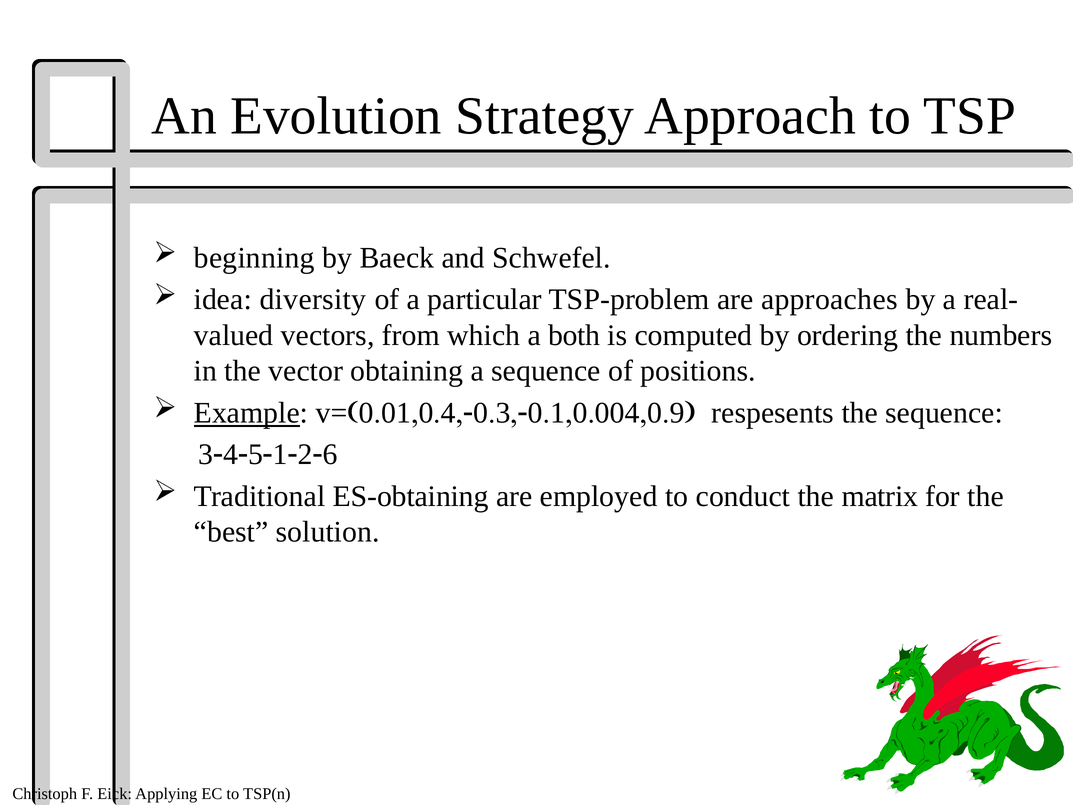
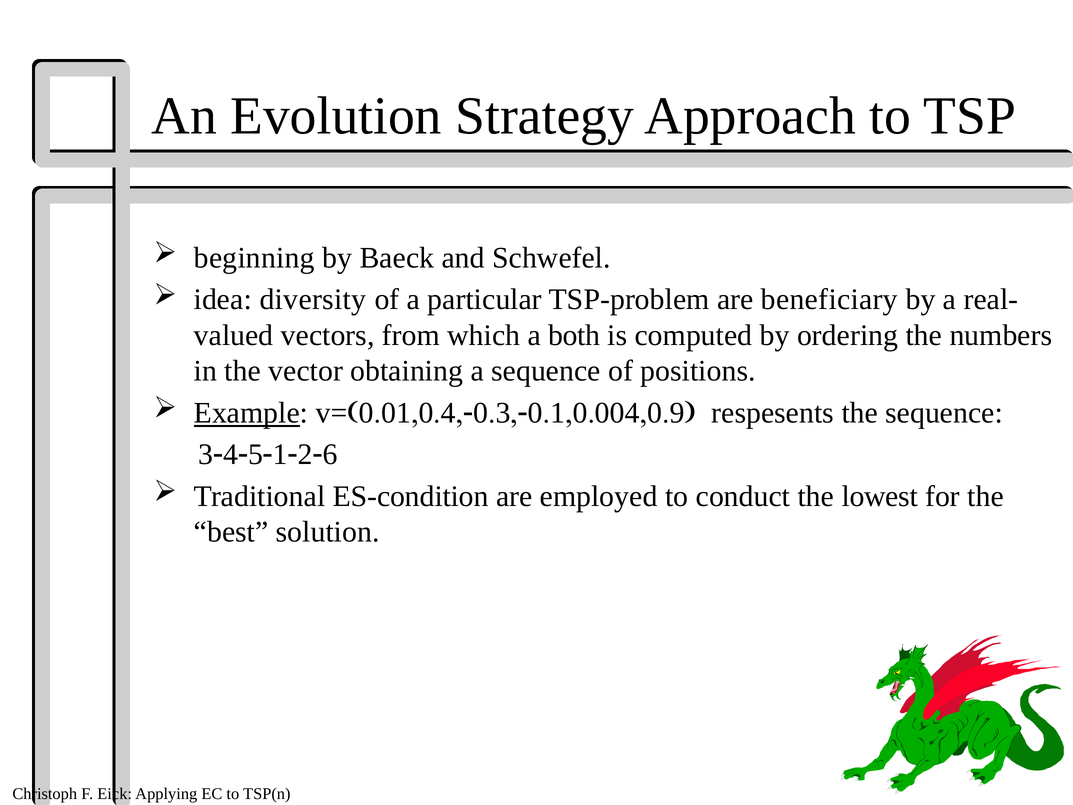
approaches: approaches -> beneficiary (829, 299)
ES-obtaining: ES-obtaining -> ES-condition (411, 496)
matrix: matrix -> lowest (880, 496)
